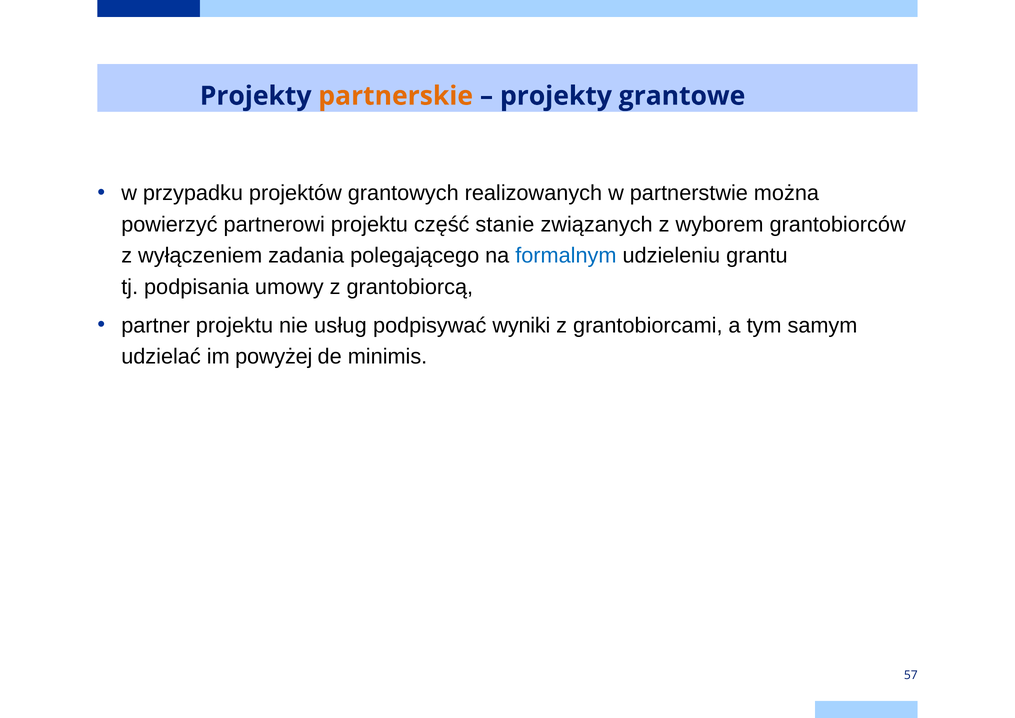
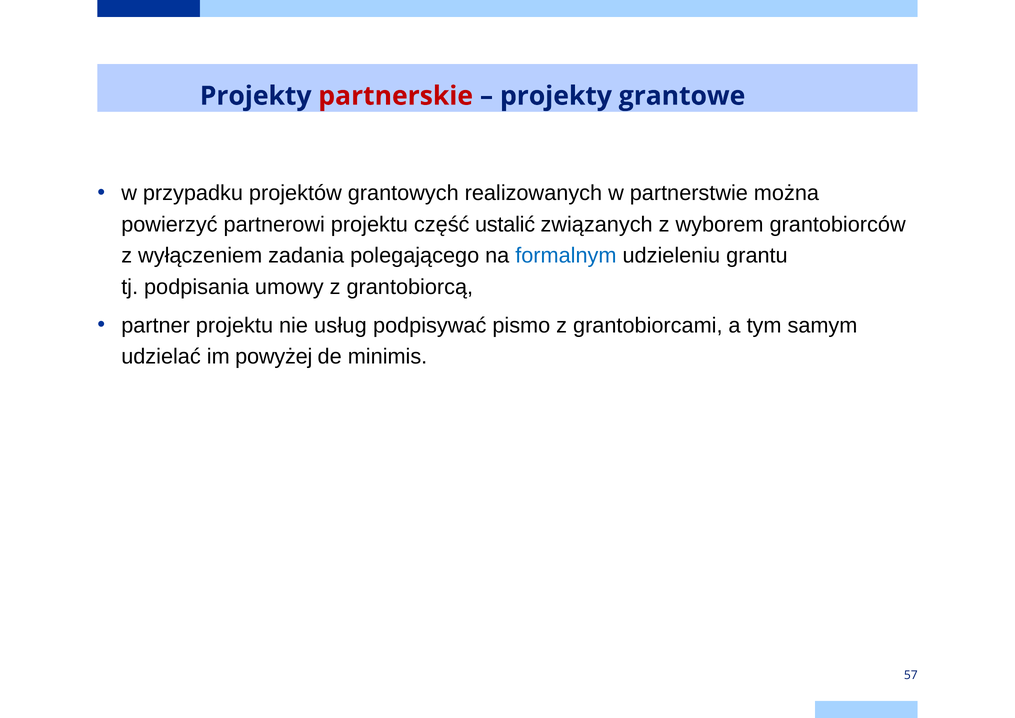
partnerskie colour: orange -> red (396, 96)
stanie: stanie -> ustalić (505, 224)
wyniki: wyniki -> pismo (521, 325)
